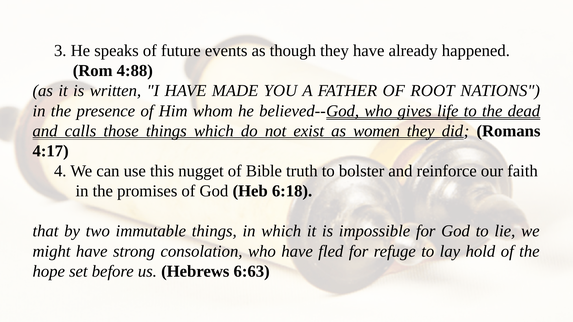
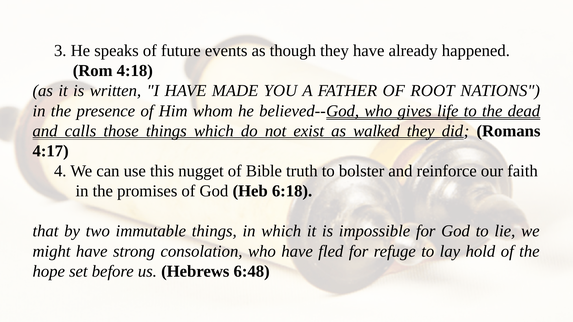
4:88: 4:88 -> 4:18 (135, 71)
women: women -> walked (376, 131)
6:63: 6:63 -> 6:48 (252, 272)
